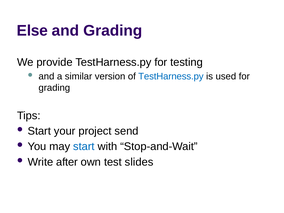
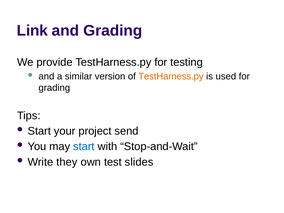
Else: Else -> Link (32, 31)
TestHarness.py colour: blue -> orange (171, 76)
after: after -> they (67, 162)
